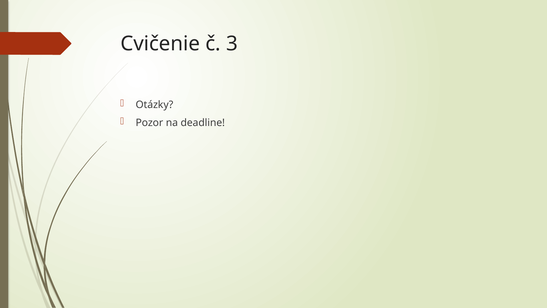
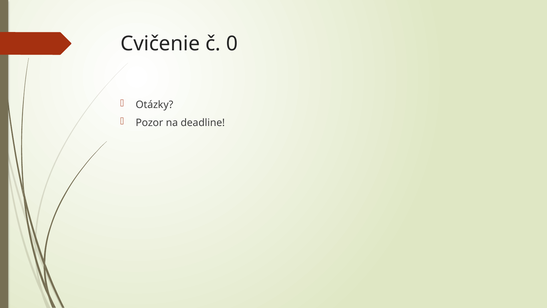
3: 3 -> 0 (232, 44)
